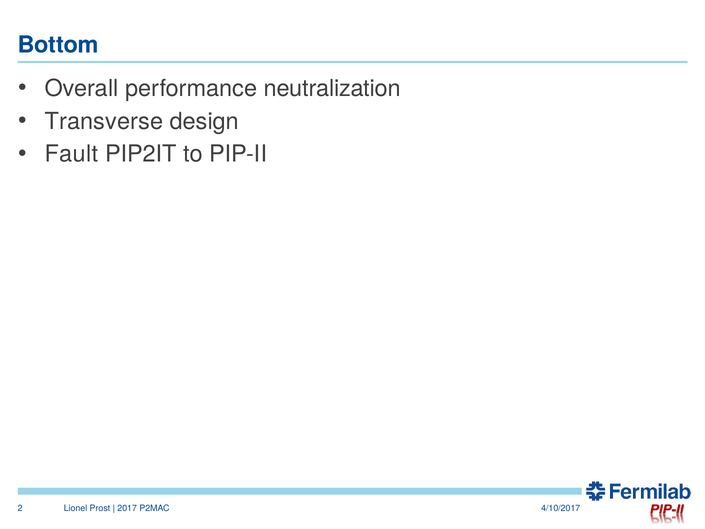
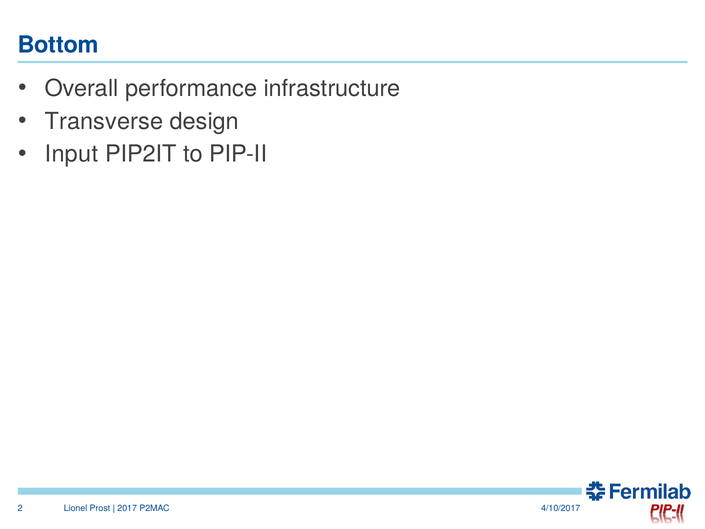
neutralization: neutralization -> infrastructure (332, 88)
Fault: Fault -> Input (71, 154)
